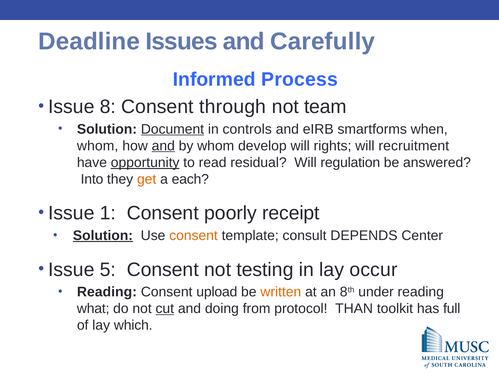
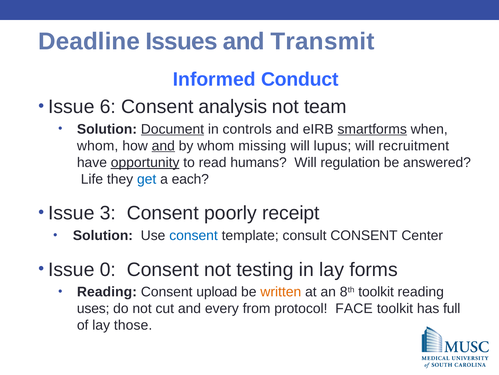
Carefully: Carefully -> Transmit (323, 41)
Process: Process -> Conduct (300, 79)
8: 8 -> 6 (108, 106)
through: through -> analysis (233, 106)
smartforms underline: none -> present (372, 129)
develop: develop -> missing (262, 145)
rights: rights -> lupus (332, 145)
residual: residual -> humans (259, 162)
Into: Into -> Life (92, 179)
get colour: orange -> blue (147, 179)
1: 1 -> 3 (108, 213)
Solution underline: present -> none (103, 235)
consent colour: orange -> blue (194, 235)
consult DEPENDS: DEPENDS -> CONSENT (364, 235)
5: 5 -> 0 (108, 269)
occur: occur -> forms (374, 269)
8th under: under -> toolkit (376, 291)
what: what -> uses (93, 308)
cut underline: present -> none (165, 308)
doing: doing -> every (222, 308)
THAN: THAN -> FACE (354, 308)
which: which -> those (133, 325)
